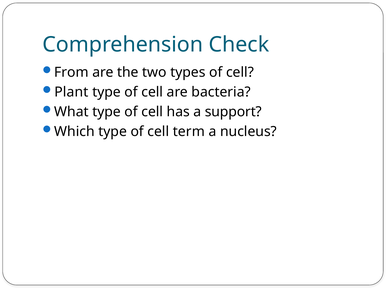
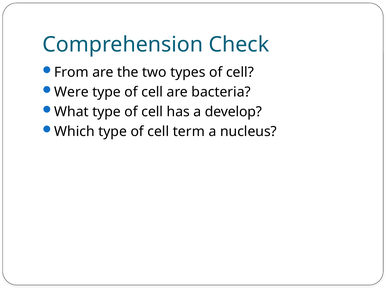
Plant: Plant -> Were (71, 92)
support: support -> develop (233, 112)
